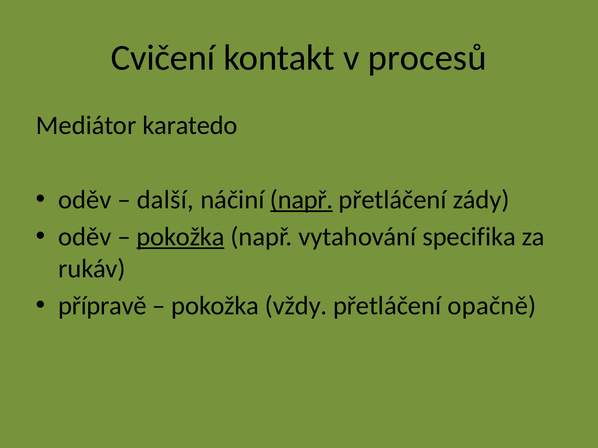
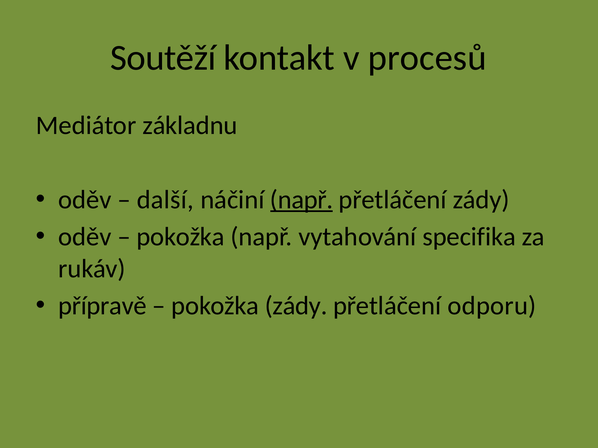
Cvičení: Cvičení -> Soutěží (163, 58)
karatedo: karatedo -> základnu (190, 125)
pokožka underline: present -> none (181, 237)
pokožka vždy: vždy -> zády (296, 306)
opačně: opačně -> odporu (492, 306)
